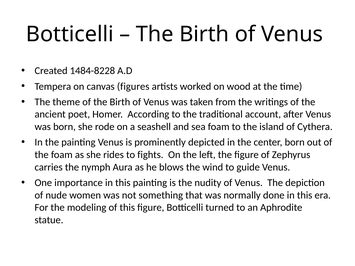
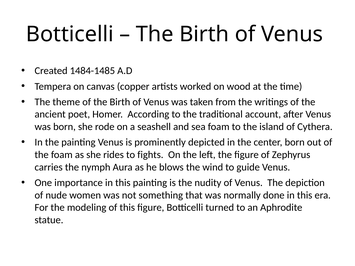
1484-8228: 1484-8228 -> 1484-1485 (92, 71)
figures: figures -> copper (133, 86)
